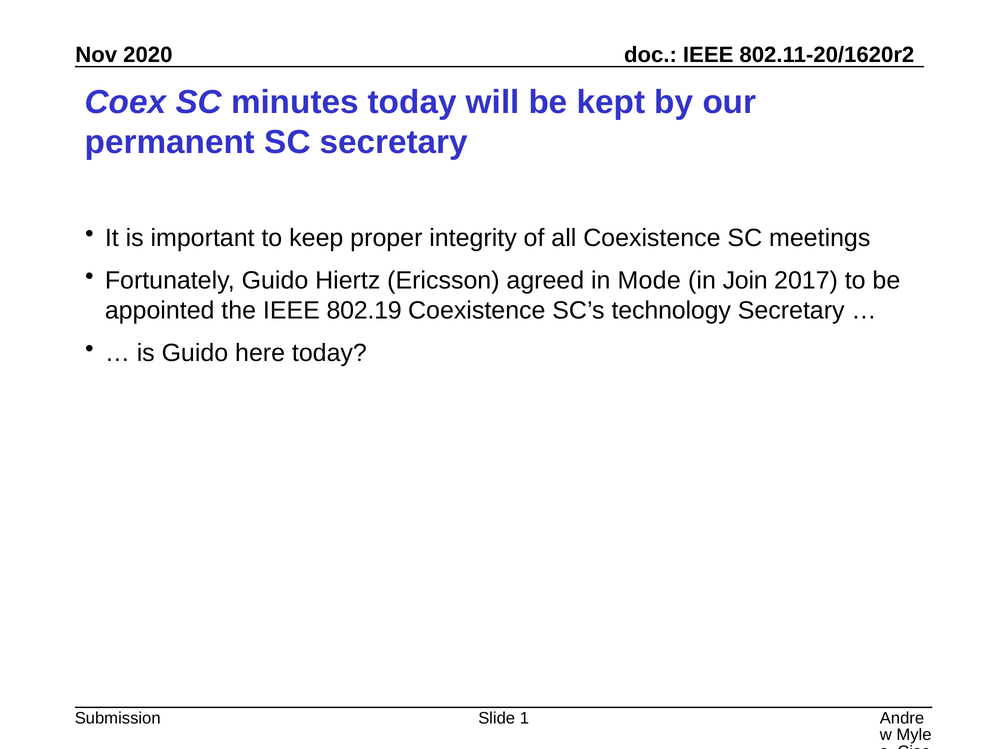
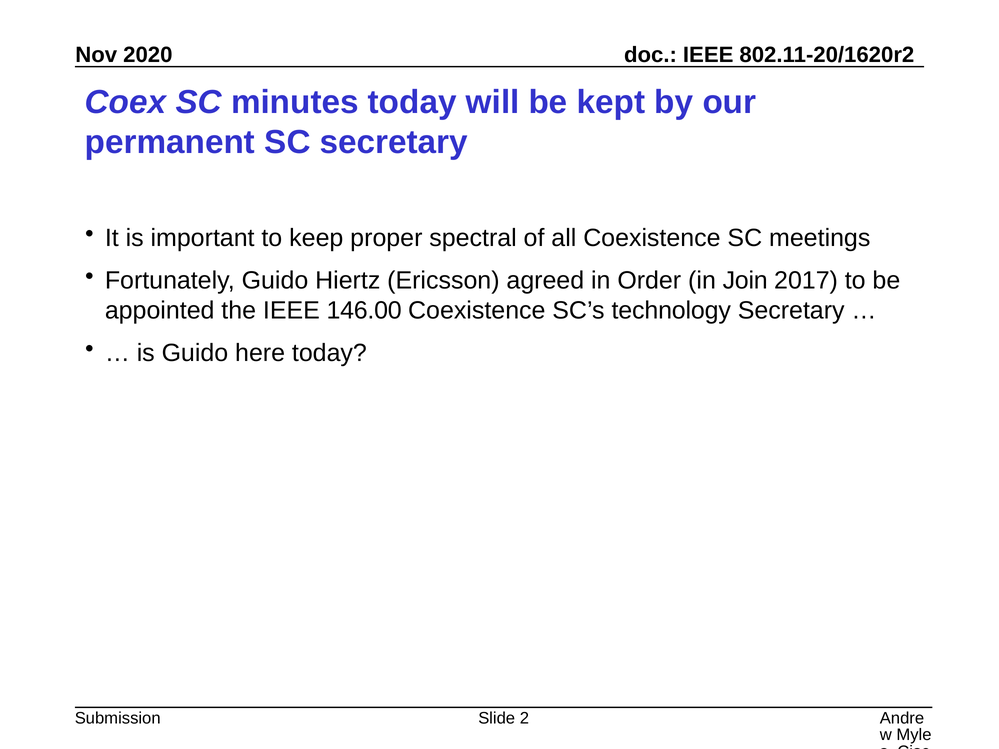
integrity: integrity -> spectral (473, 238)
Mode: Mode -> Order (649, 281)
802.19: 802.19 -> 146.00 (364, 311)
1: 1 -> 2 (524, 719)
